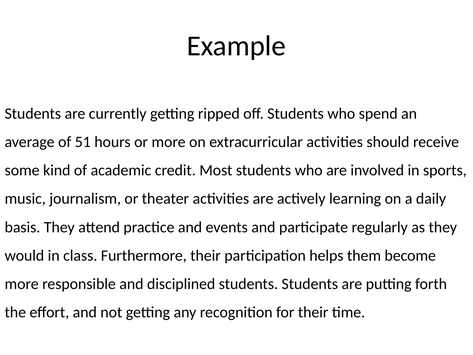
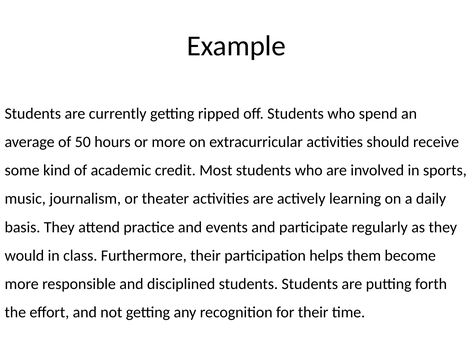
51: 51 -> 50 (83, 142)
